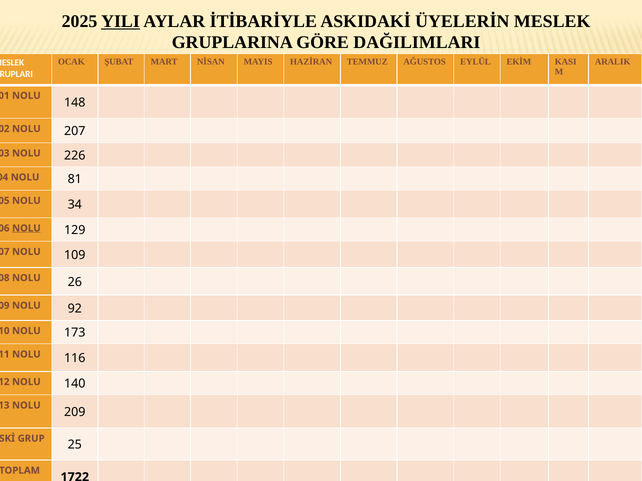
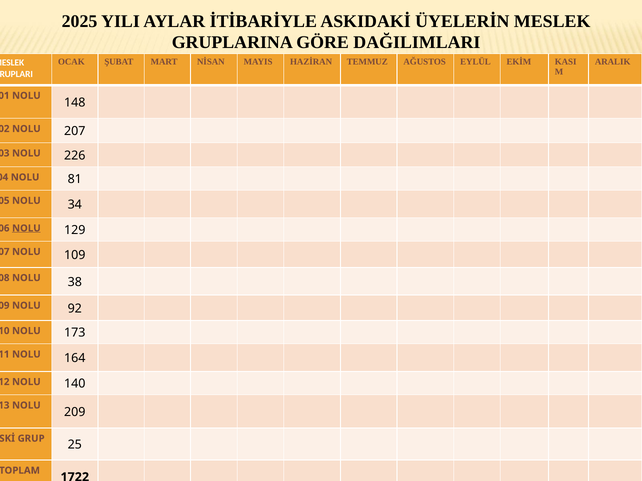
YILI underline: present -> none (120, 21)
26: 26 -> 38 (75, 282)
116: 116 -> 164 (75, 359)
